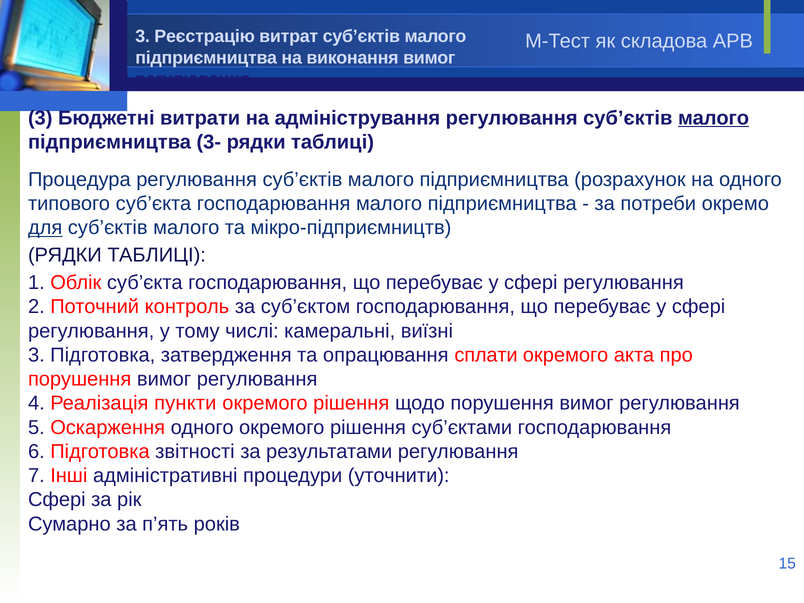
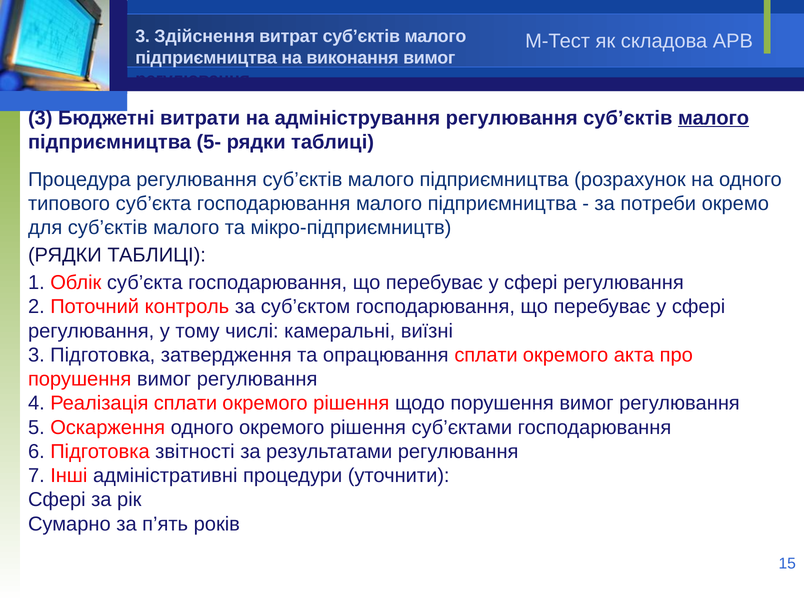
Реєстрацію: Реєстрацію -> Здійснення (205, 36)
3-: 3- -> 5- (209, 142)
для underline: present -> none (45, 228)
Реалізація пункти: пункти -> сплати (185, 403)
